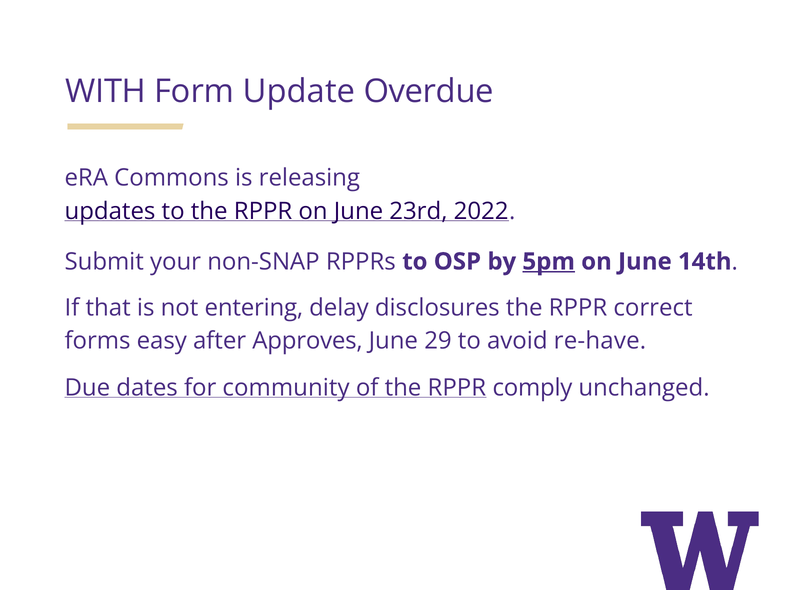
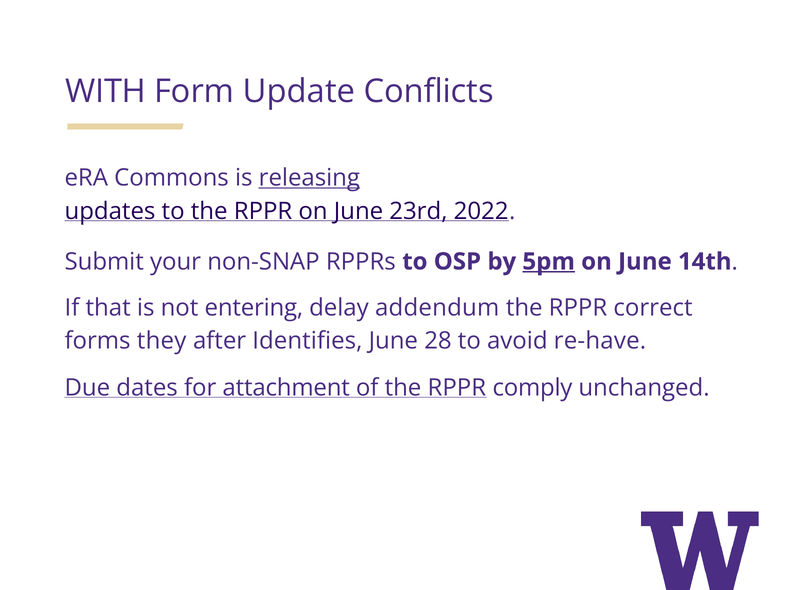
Overdue: Overdue -> Conflicts (429, 92)
releasing underline: none -> present (309, 178)
disclosures: disclosures -> addendum (437, 308)
easy: easy -> they (162, 341)
Approves: Approves -> Identifies (307, 341)
29: 29 -> 28 (438, 341)
community: community -> attachment (286, 388)
